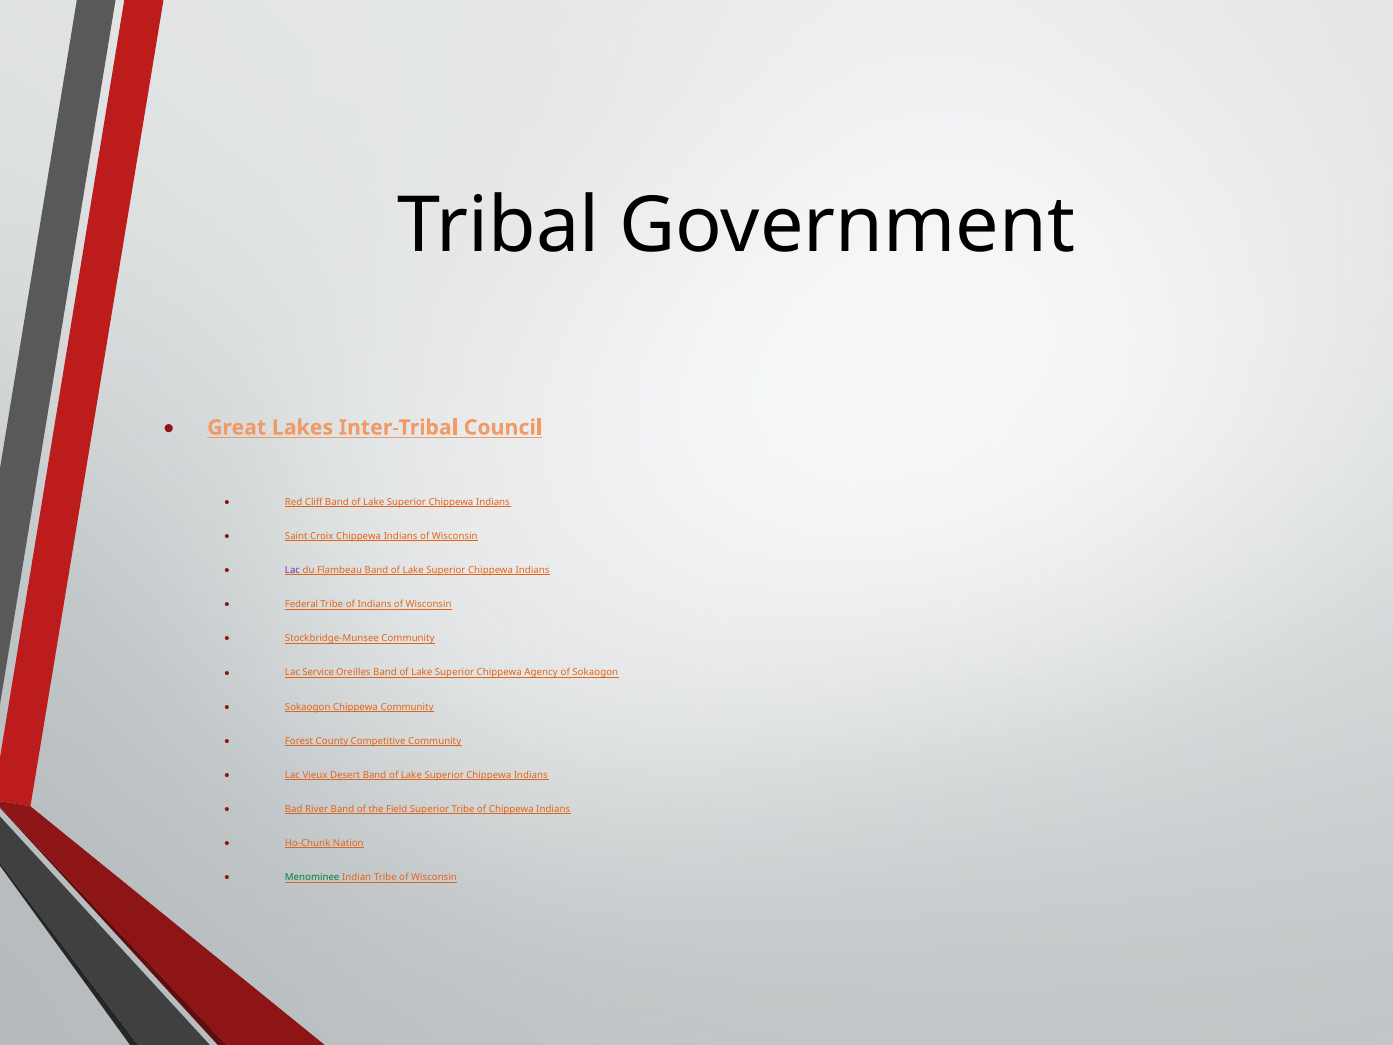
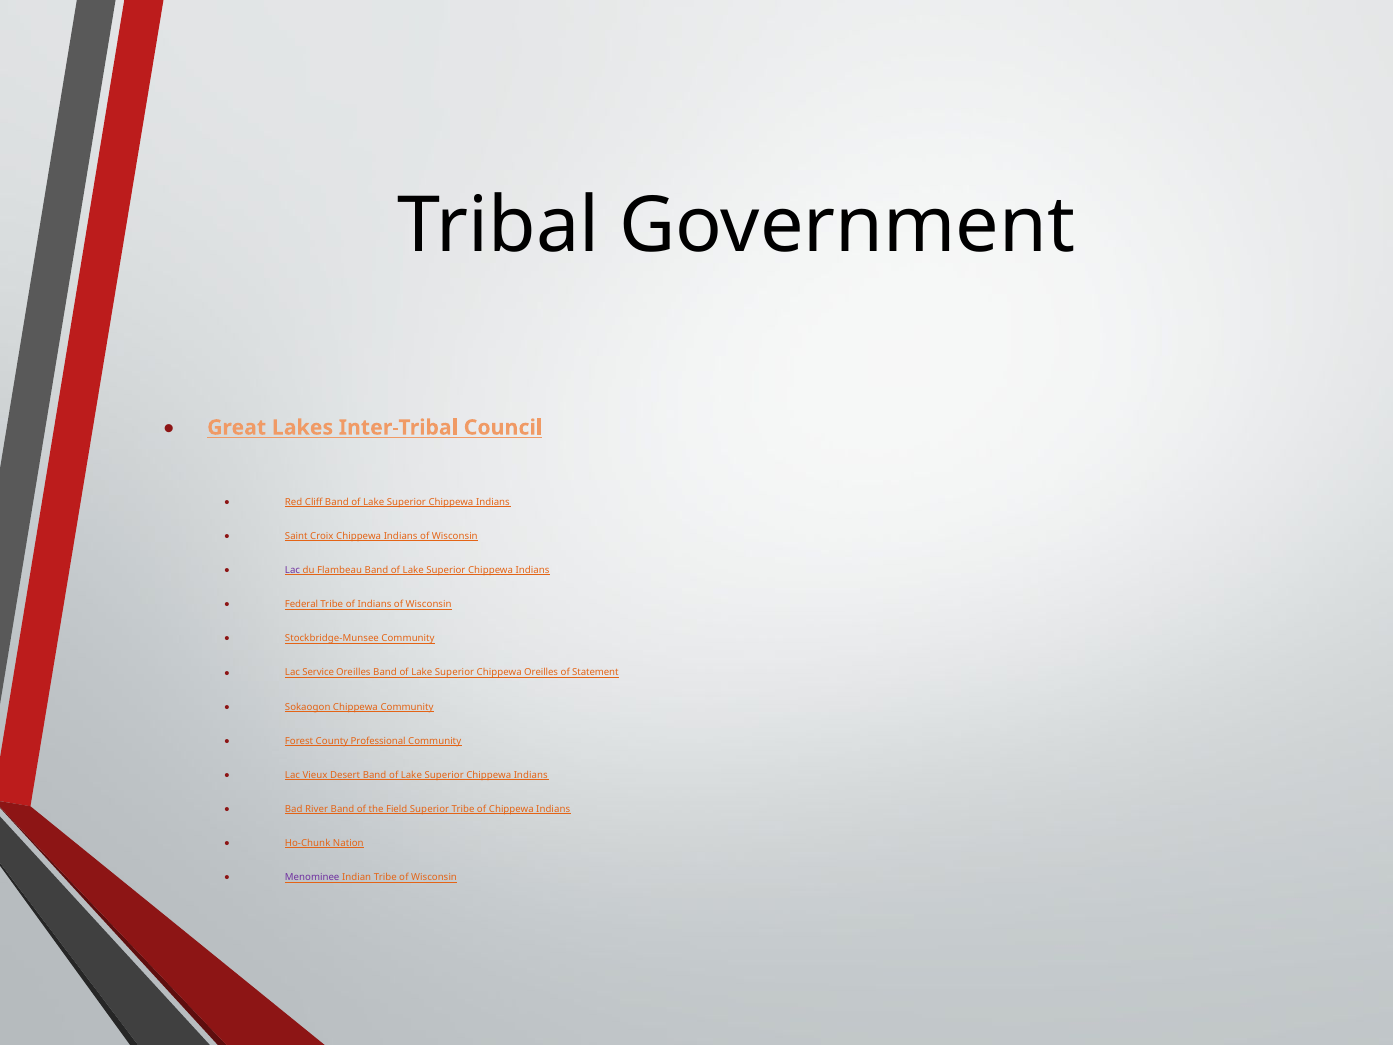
Chippewa Agency: Agency -> Oreilles (541, 673)
of Sokaogon: Sokaogon -> Statement (595, 673)
Competitive: Competitive -> Professional (378, 741)
Menominee colour: green -> purple (312, 877)
